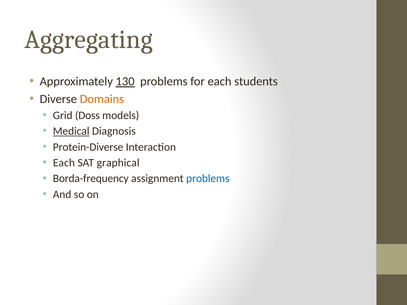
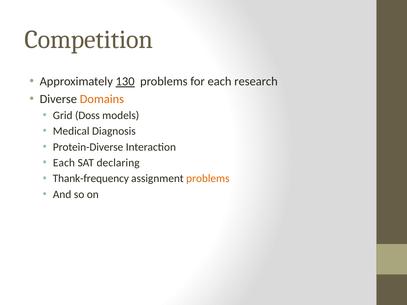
Aggregating: Aggregating -> Competition (89, 39)
students: students -> research (256, 82)
Medical underline: present -> none (71, 131)
graphical: graphical -> declaring (118, 163)
Borda-frequency: Borda-frequency -> Thank-frequency (91, 179)
problems colour: blue -> orange (208, 179)
